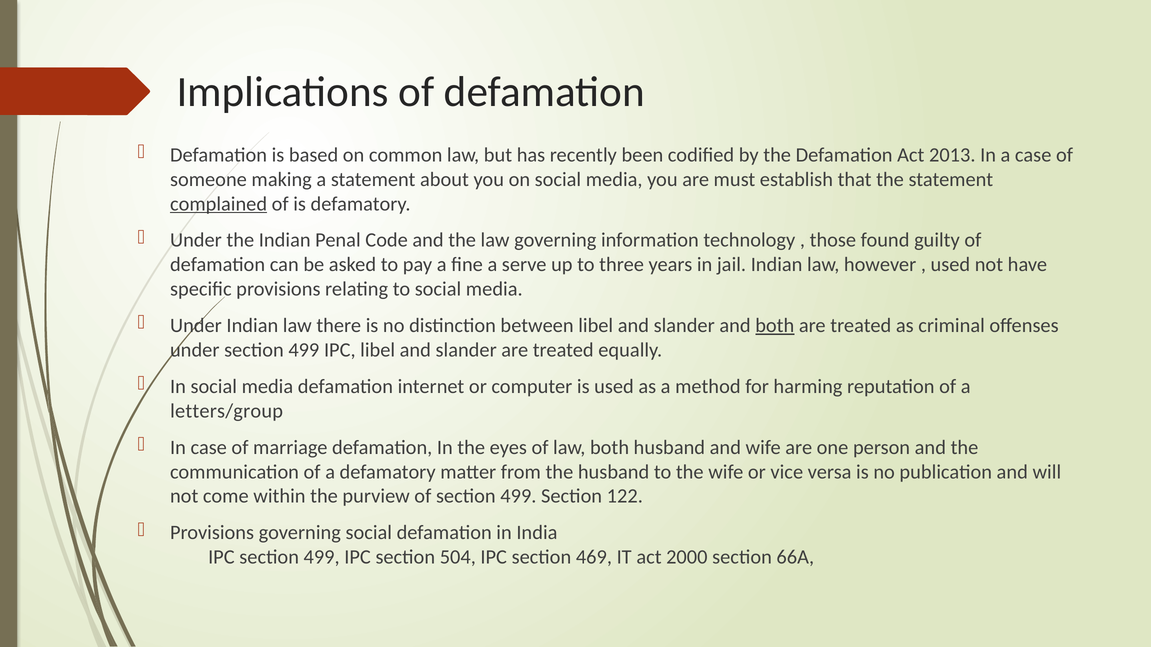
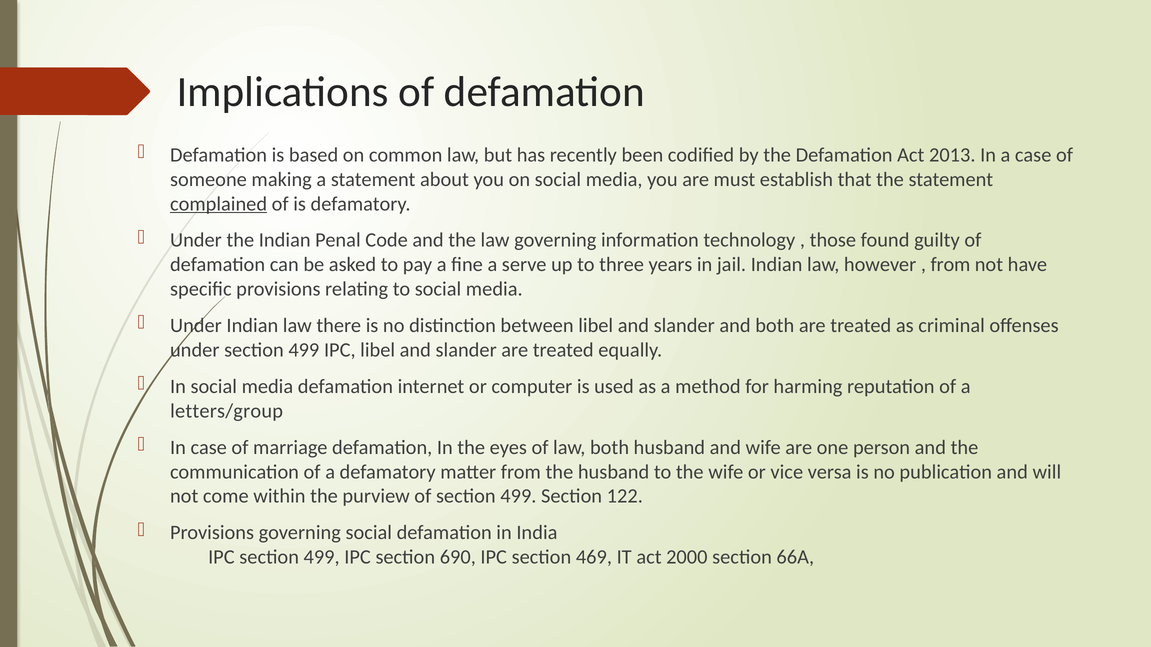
used: used -> from (950, 265)
both underline: present -> none (775, 326)
504: 504 -> 690 (458, 558)
